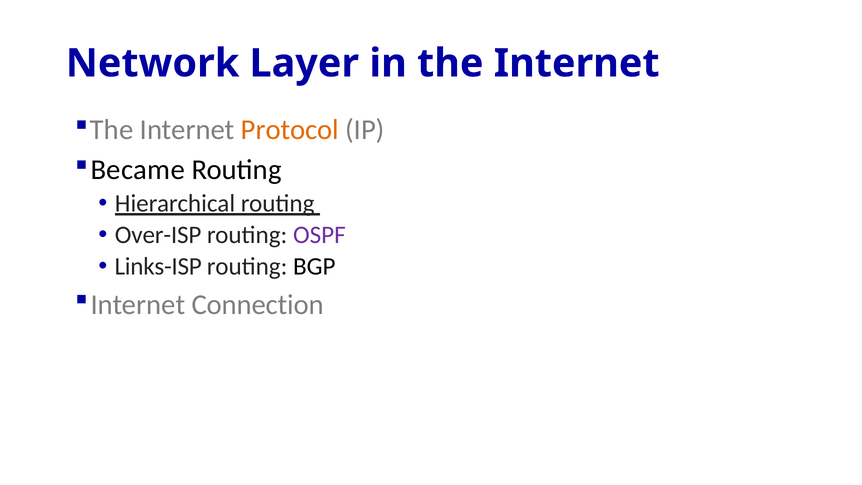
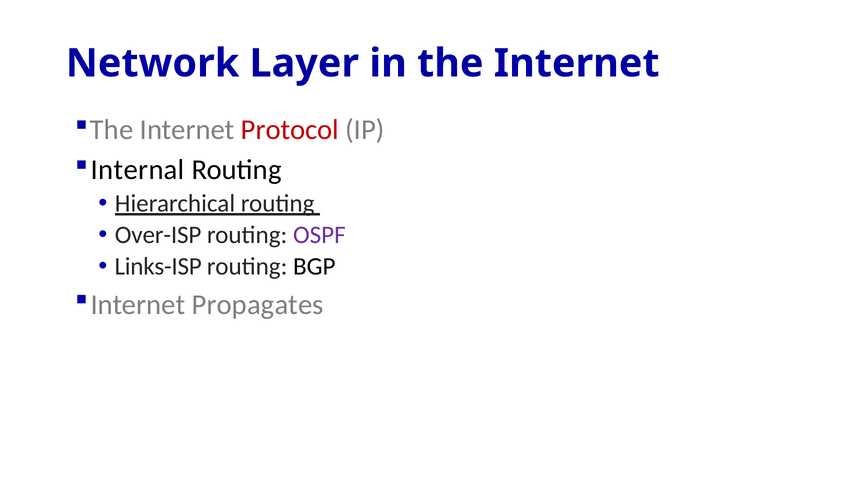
Protocol colour: orange -> red (290, 130)
Became: Became -> Internal (138, 170)
Connection: Connection -> Propagates (258, 305)
